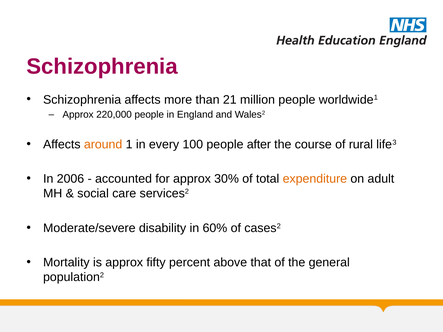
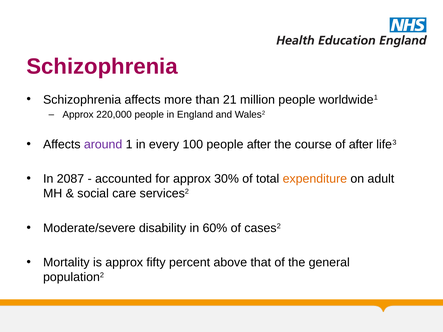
around colour: orange -> purple (103, 144)
of rural: rural -> after (361, 144)
2006: 2006 -> 2087 (70, 179)
